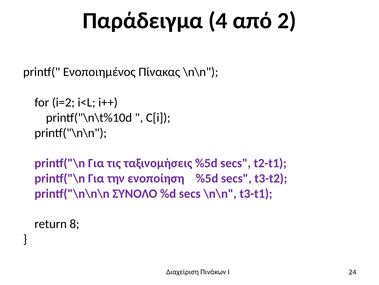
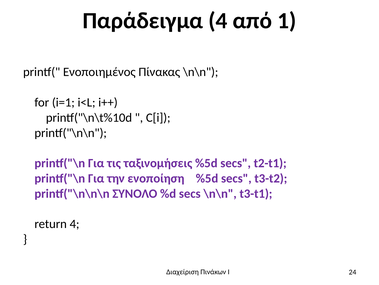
2: 2 -> 1 (287, 21)
i=2: i=2 -> i=1 (63, 102)
return 8: 8 -> 4 (75, 223)
